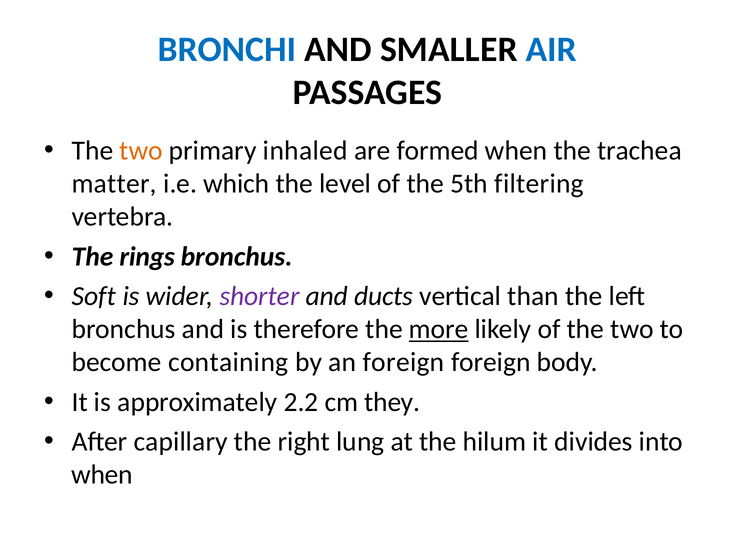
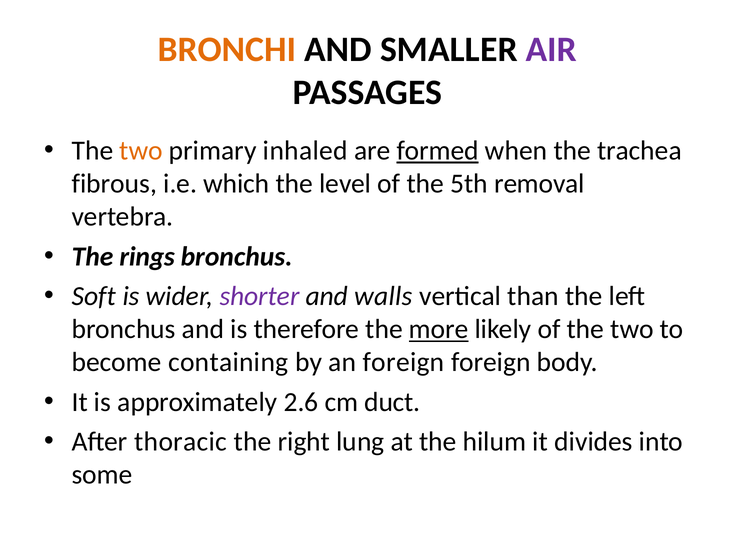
BRONCHI colour: blue -> orange (227, 50)
AIR colour: blue -> purple (551, 50)
formed underline: none -> present (438, 151)
matter: matter -> fibrous (114, 184)
filtering: filtering -> removal (539, 184)
ducts: ducts -> walls (383, 296)
2.2: 2.2 -> 2.6 (301, 402)
they: they -> duct (392, 402)
capillary: capillary -> thoracic (181, 442)
when: when -> some (102, 475)
